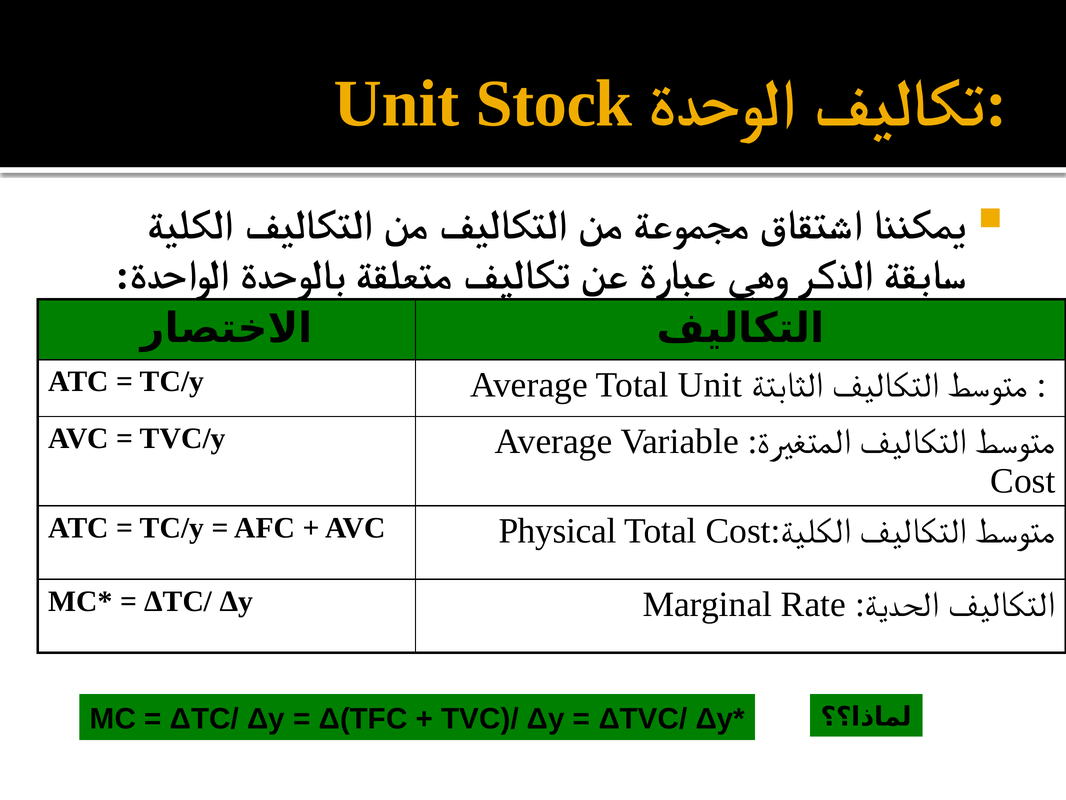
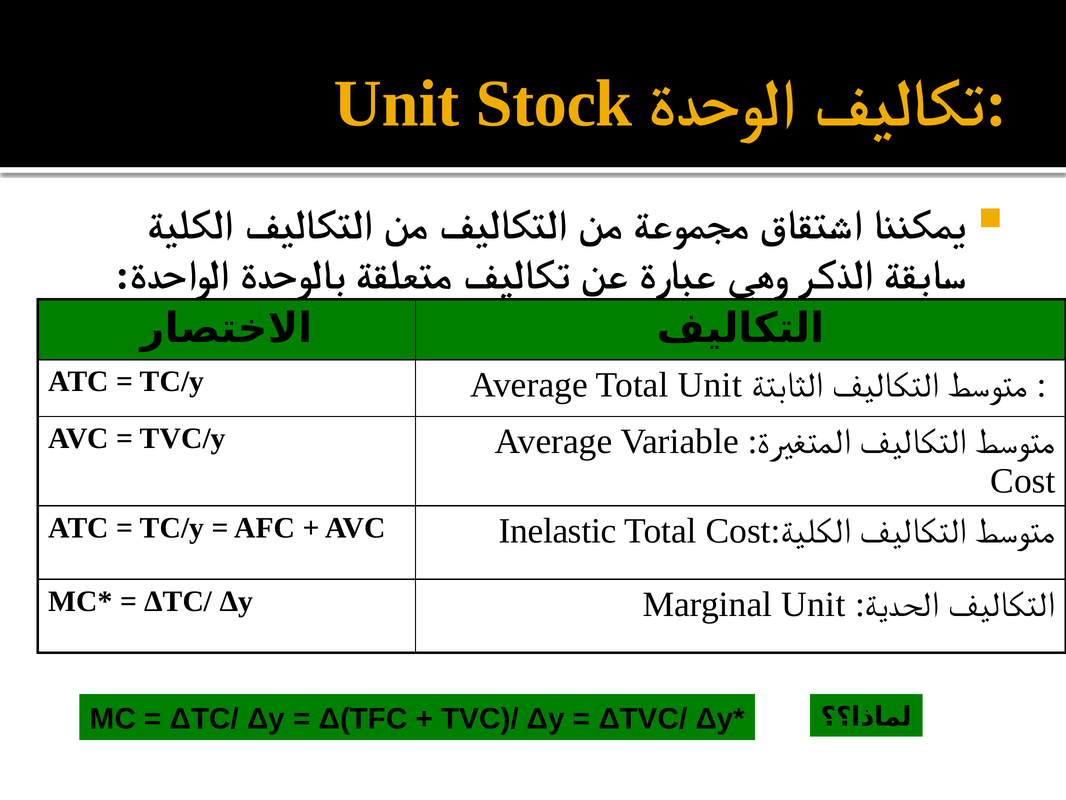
Physical: Physical -> Inelastic (557, 531)
Marginal Rate: Rate -> Unit (813, 604)
